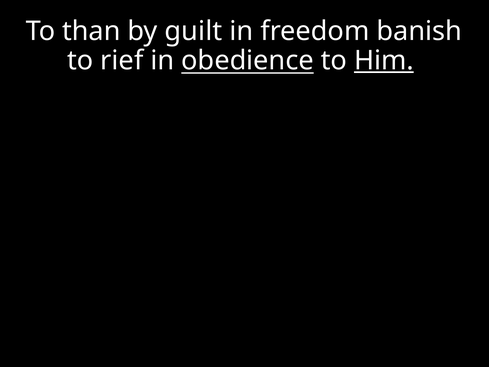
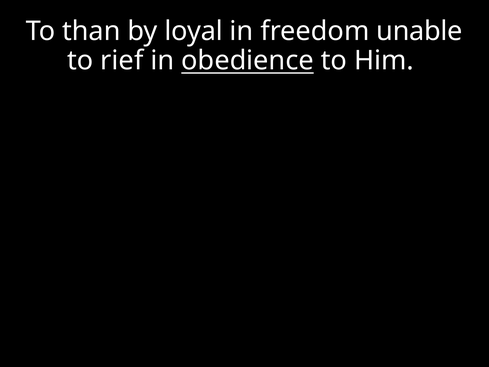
guilt: guilt -> loyal (194, 31)
banish: banish -> unable (419, 31)
Him underline: present -> none (384, 61)
